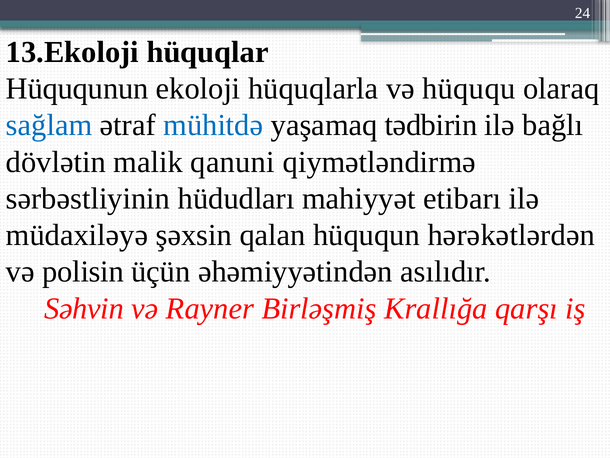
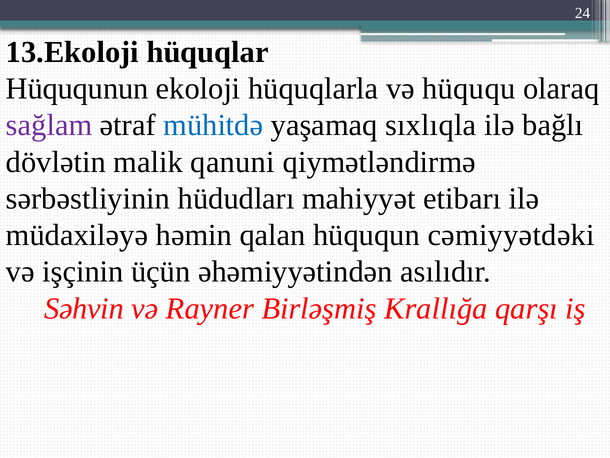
sağlam colour: blue -> purple (49, 125)
tədbirin: tədbirin -> sıxlıqla (431, 125)
şəxsin: şəxsin -> həmin (194, 235)
hərəkətlərdən: hərəkətlərdən -> cəmiyyətdəki (511, 235)
polisin: polisin -> işçinin (83, 272)
